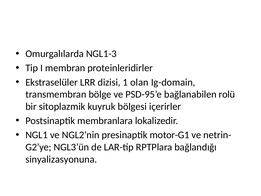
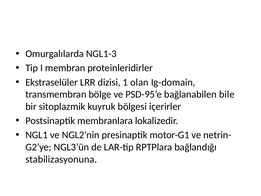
rolü: rolü -> bile (227, 94)
sinyalizasyonuna: sinyalizasyonuna -> stabilizasyonuna (61, 159)
